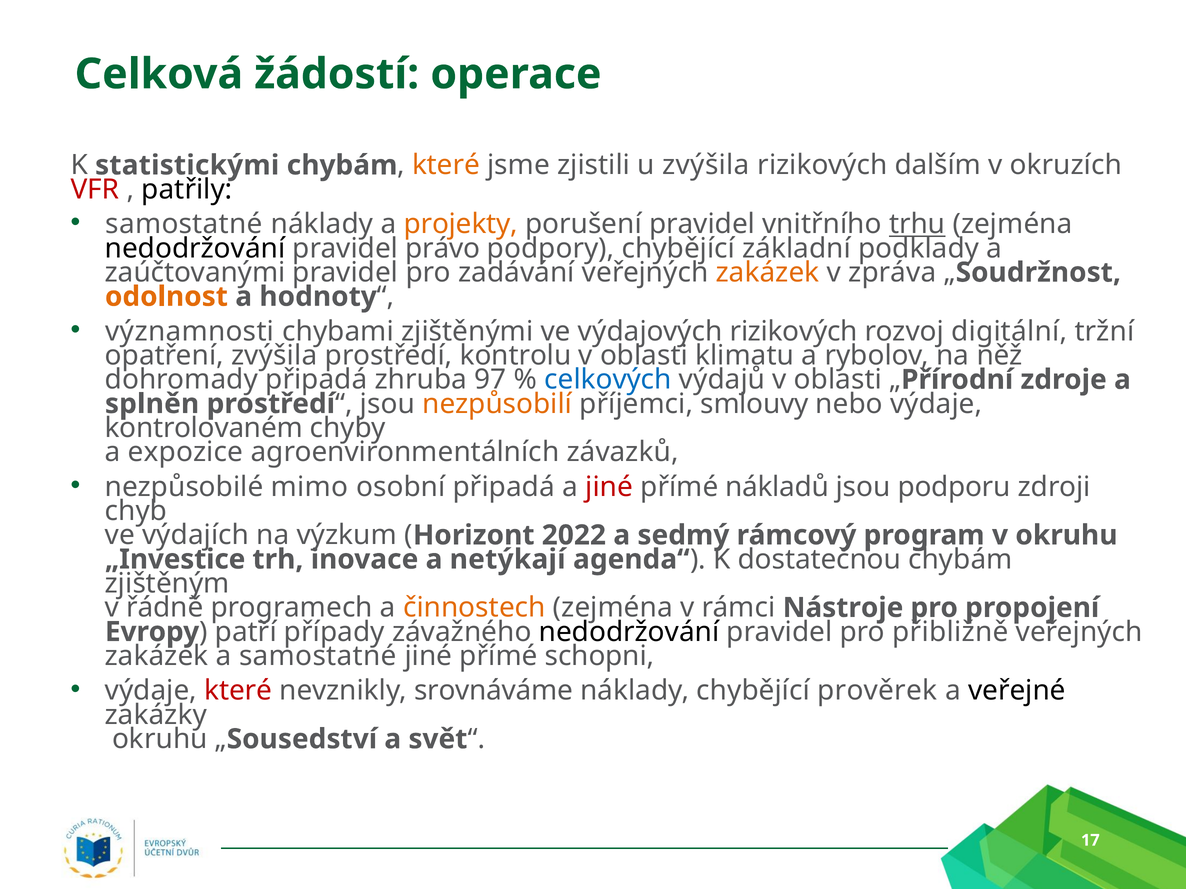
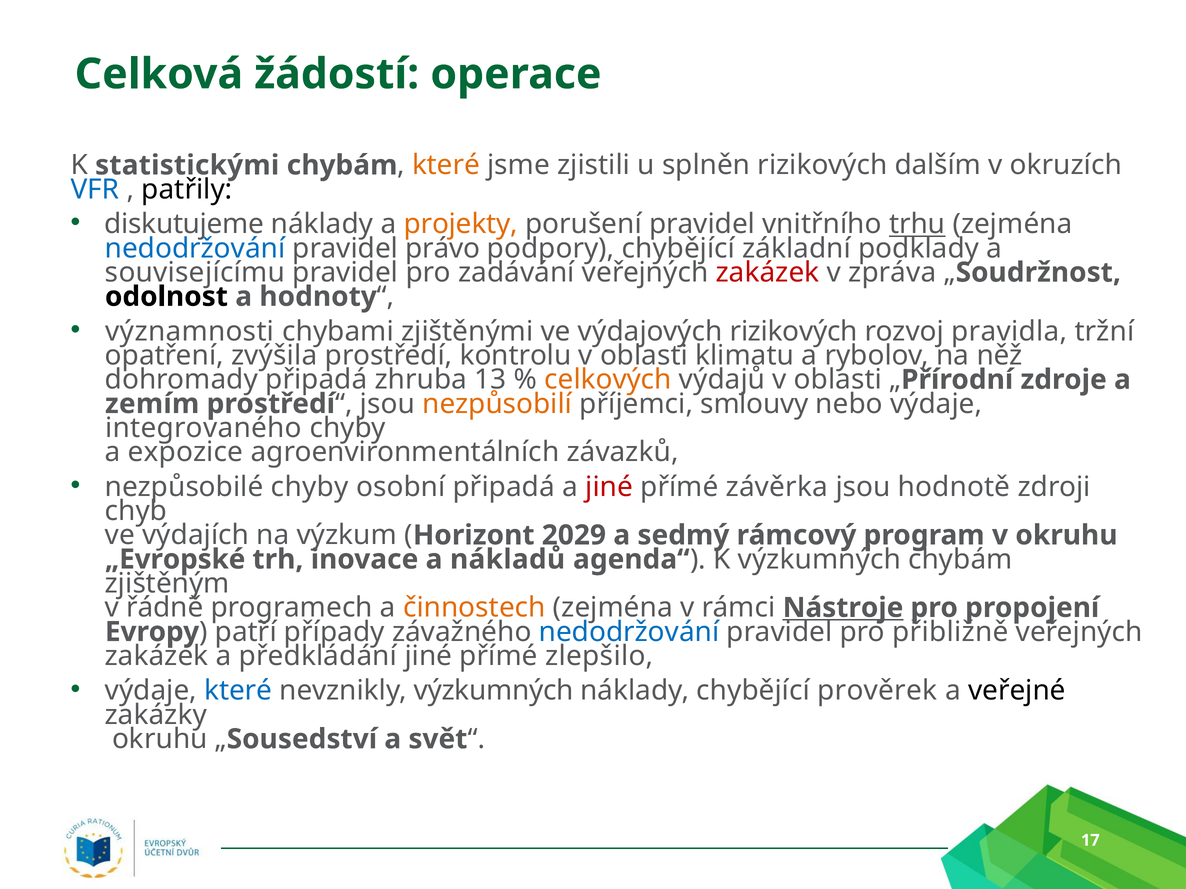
u zvýšila: zvýšila -> splněn (706, 165)
VFR colour: red -> blue (95, 190)
samostatné: samostatné -> diskutujeme (184, 224)
nedodržování colour: black -> blue (195, 248)
zaúčtovanými: zaúčtovanými -> souvisejícímu (195, 273)
zakázek colour: orange -> red (768, 273)
odolnost colour: orange -> black (166, 297)
digitální: digitální -> pravidla (1009, 331)
97: 97 -> 13 (490, 380)
celkových colour: blue -> orange (608, 380)
splněn: splněn -> zemím (152, 404)
kontrolovaném: kontrolovaném -> integrovaného (203, 428)
nezpůsobilé mimo: mimo -> chyby (310, 487)
nákladů: nákladů -> závěrka (777, 487)
podporu: podporu -> hodnotě (954, 487)
2022: 2022 -> 2029 (574, 535)
„Investice: „Investice -> „Evropské (175, 560)
netýkají: netýkají -> nákladů (508, 560)
K dostatečnou: dostatečnou -> výzkumných (819, 560)
Nástroje underline: none -> present (843, 608)
nedodržování colour: black -> blue (629, 632)
a samostatné: samostatné -> předkládání (318, 656)
schopni: schopni -> zlepšilo (599, 656)
které colour: red -> blue (238, 691)
nevznikly srovnáváme: srovnáváme -> výzkumných (494, 691)
